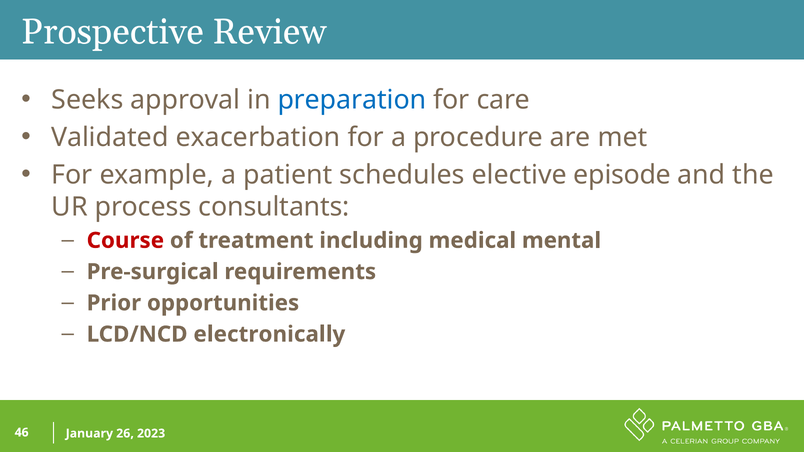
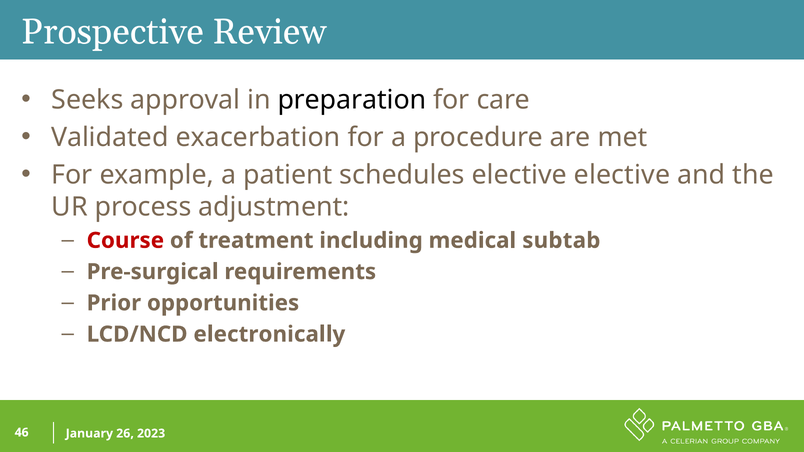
preparation colour: blue -> black (352, 100)
elective episode: episode -> elective (622, 175)
consultants: consultants -> adjustment (274, 207)
mental: mental -> subtab (561, 241)
